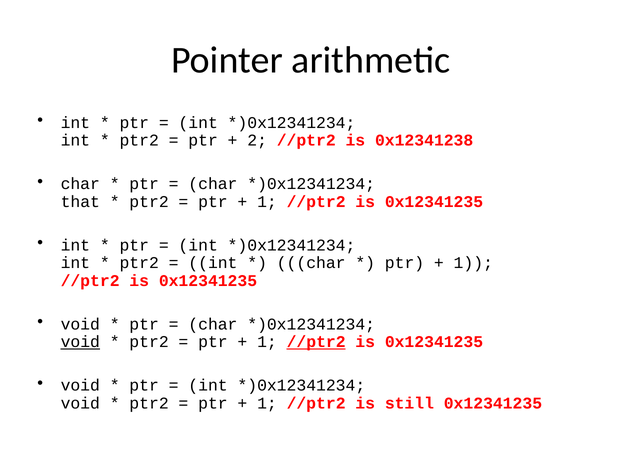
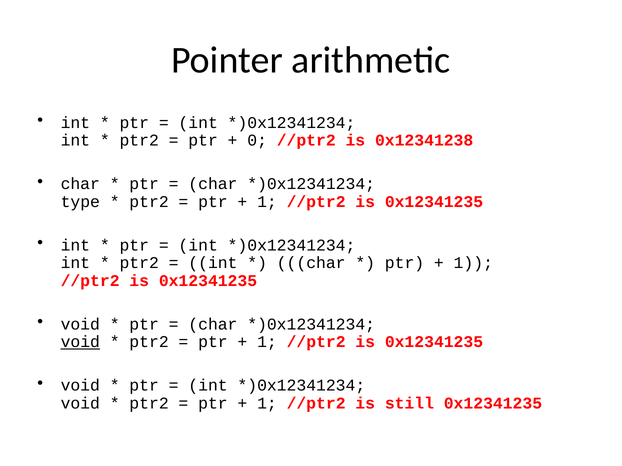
2: 2 -> 0 (257, 141)
that: that -> type (80, 202)
//ptr2 underline: present -> none (316, 342)
